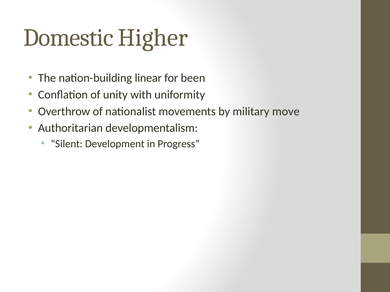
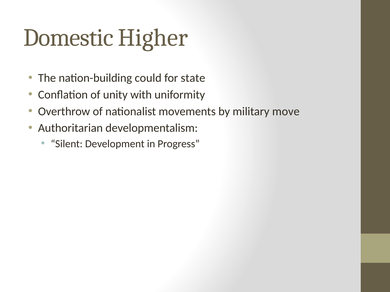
linear: linear -> could (148, 78)
been: been -> state (193, 78)
